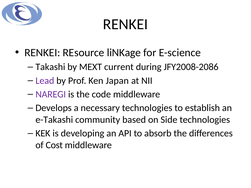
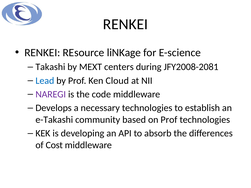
current: current -> centers (119, 67)
JFY2008-2086: JFY2008-2086 -> JFY2008-2081 (191, 67)
Lead colour: purple -> blue (45, 81)
Japan: Japan -> Cloud (117, 81)
on Side: Side -> Prof (169, 120)
